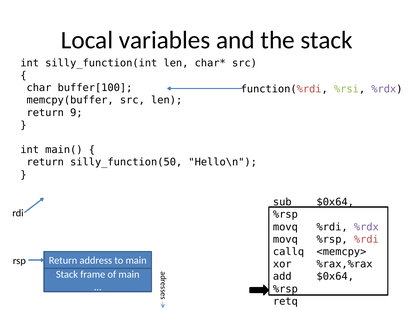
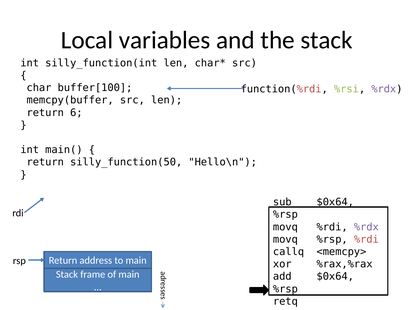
9: 9 -> 6 (76, 113)
